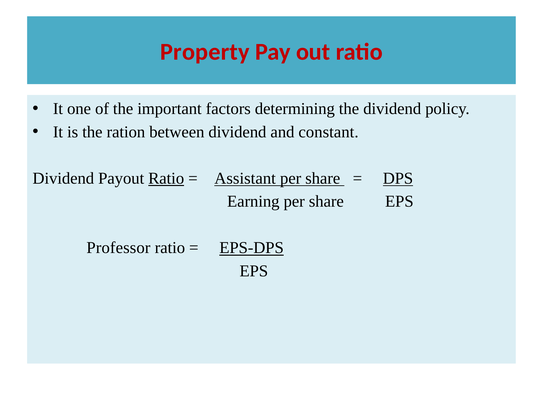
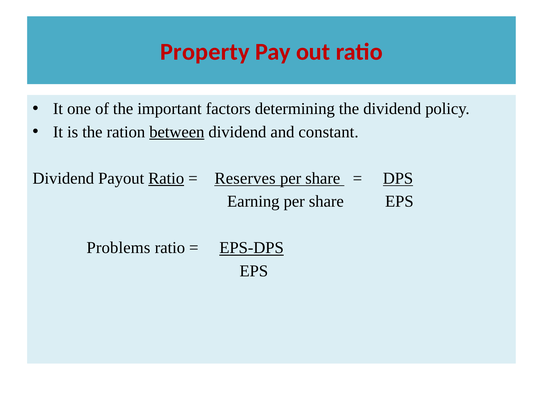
between underline: none -> present (177, 132)
Assistant: Assistant -> Reserves (245, 178)
Professor: Professor -> Problems (118, 248)
